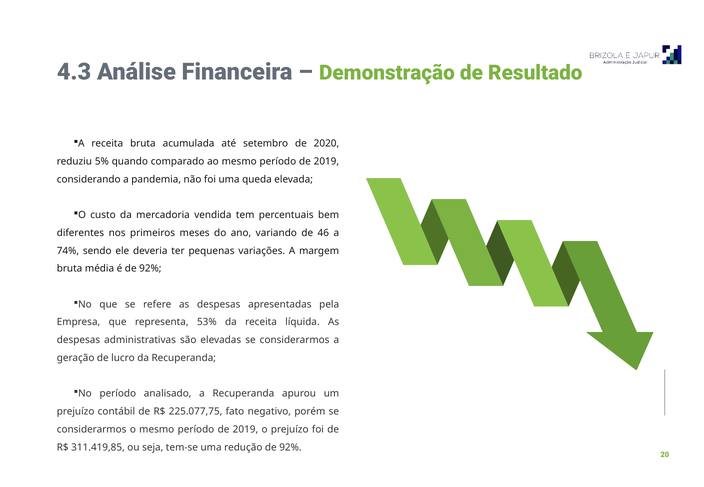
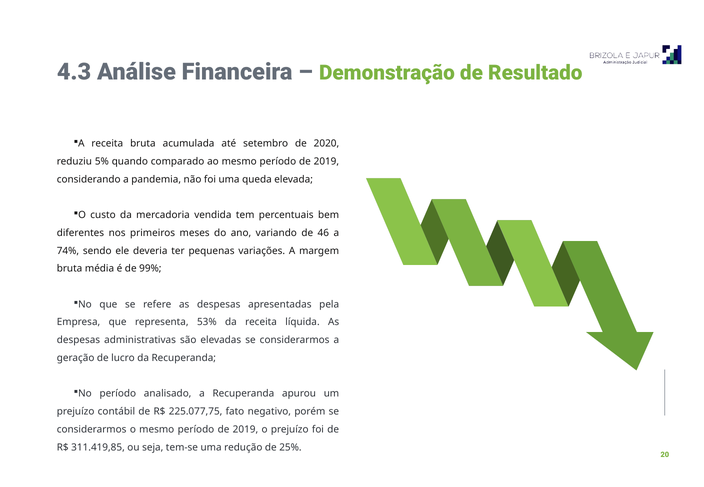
é de 92%: 92% -> 99% (150, 269)
redução de 92%: 92% -> 25% (290, 448)
